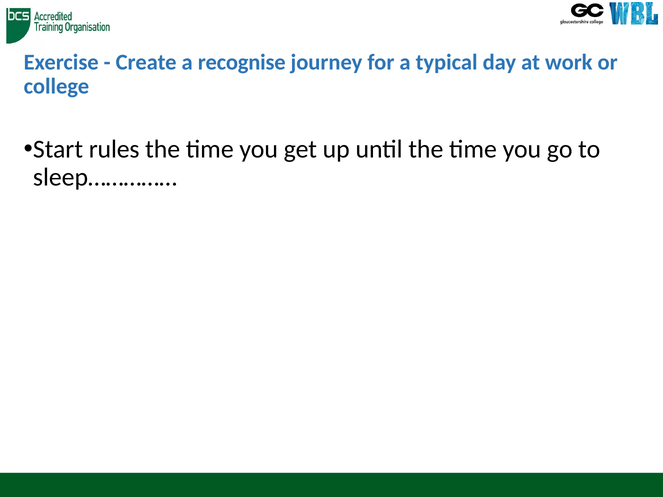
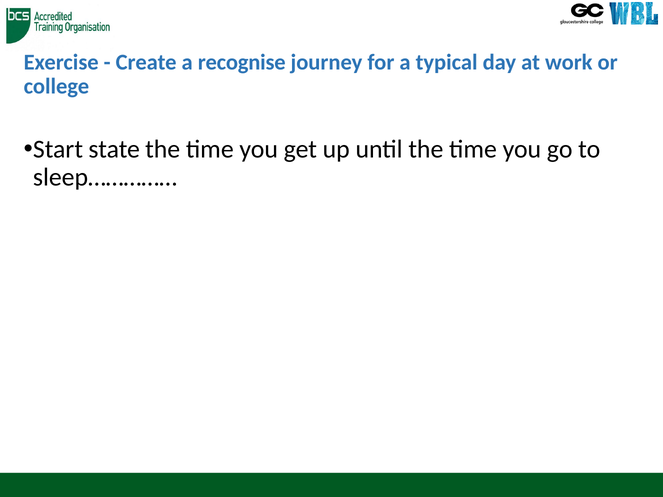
rules: rules -> state (114, 149)
